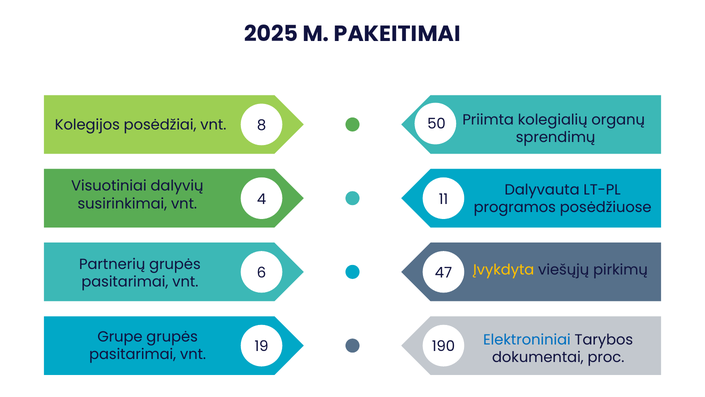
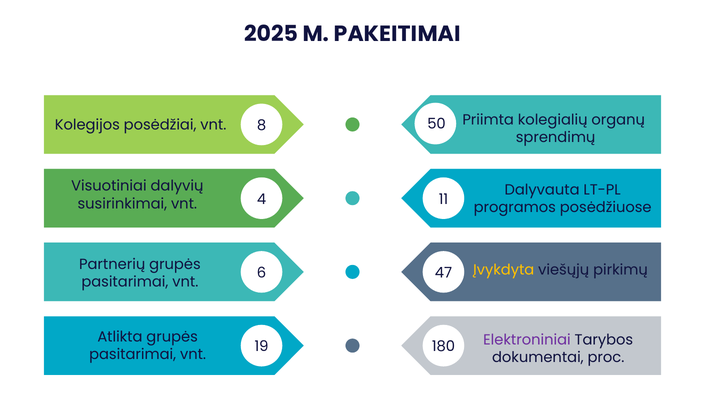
Grupe: Grupe -> Atlikta (120, 337)
Elektroniniai colour: blue -> purple (527, 339)
190: 190 -> 180 (443, 346)
